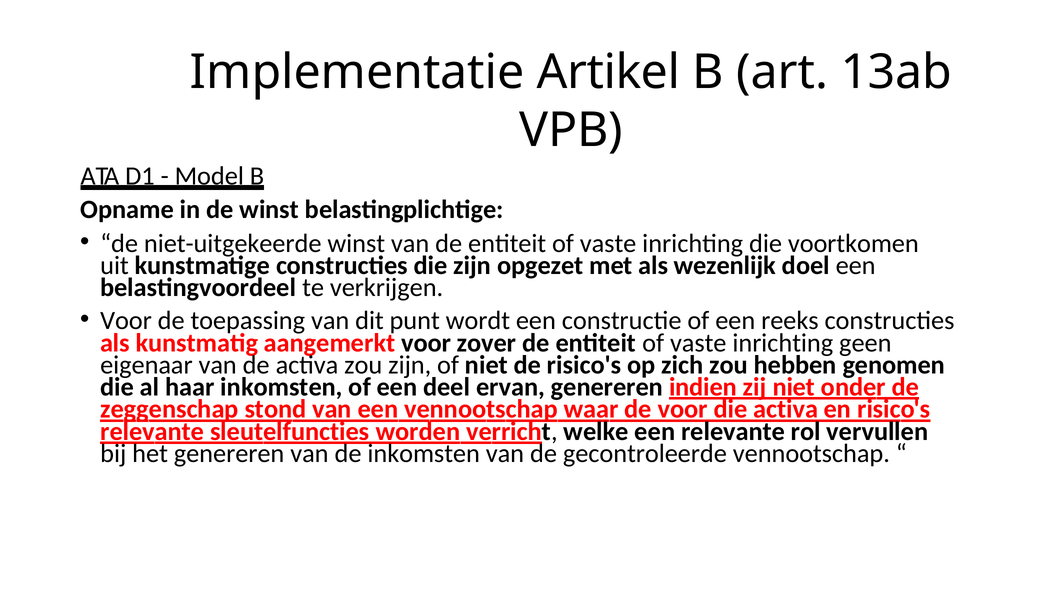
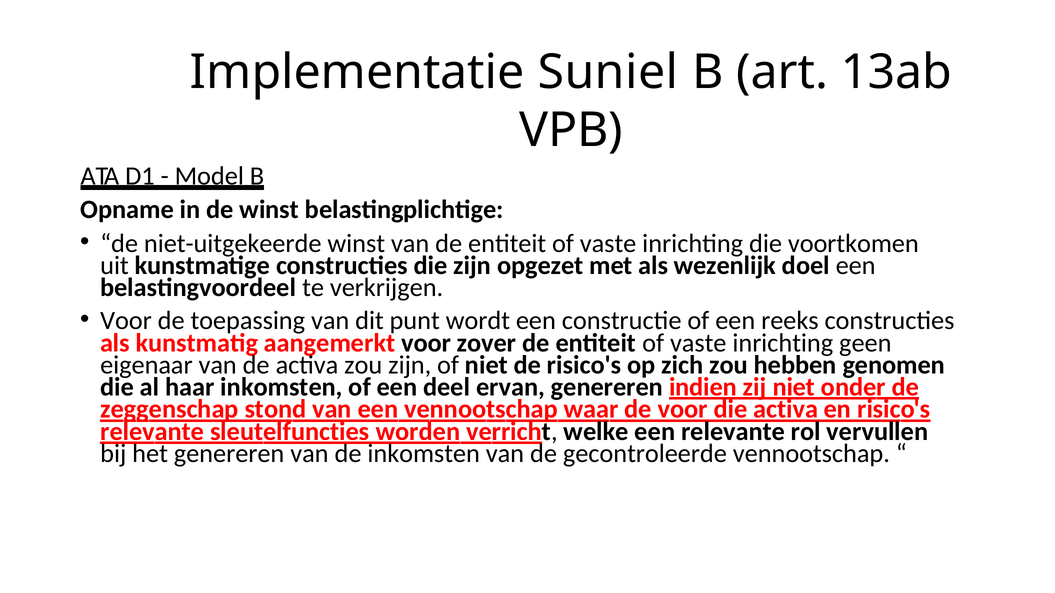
Artikel: Artikel -> Suniel (608, 72)
